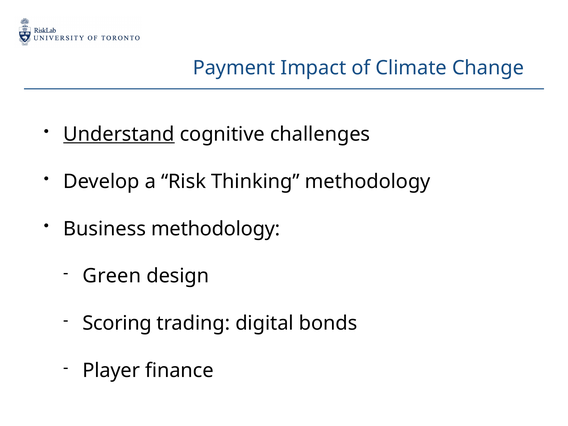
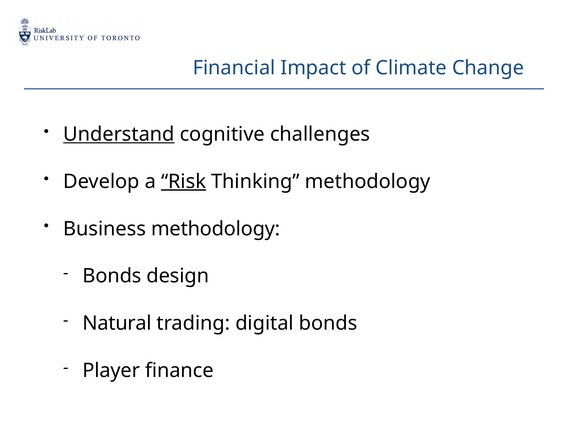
Payment: Payment -> Financial (234, 68)
Risk underline: none -> present (184, 181)
Green: Green -> Bonds (112, 276)
Scoring: Scoring -> Natural (117, 323)
